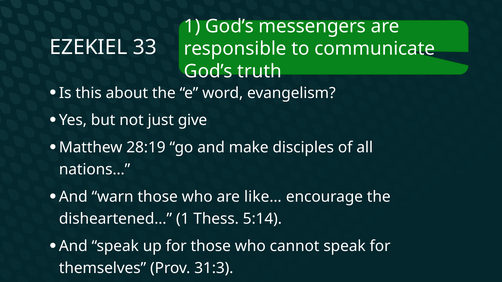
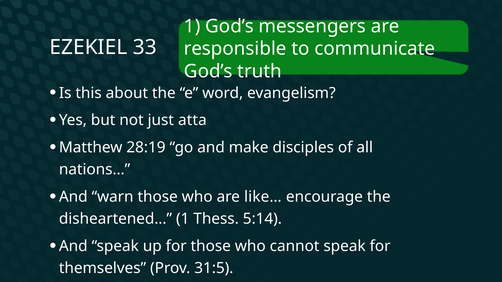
give: give -> atta (192, 120)
31:3: 31:3 -> 31:5 (214, 269)
